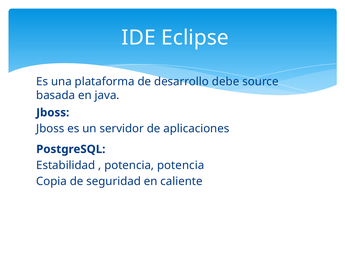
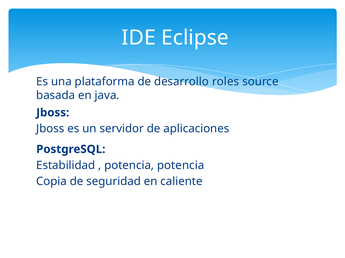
debe: debe -> roles (226, 82)
